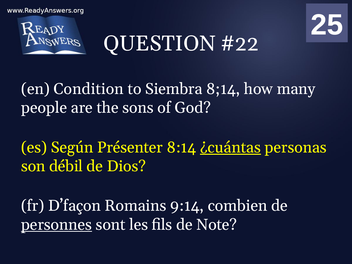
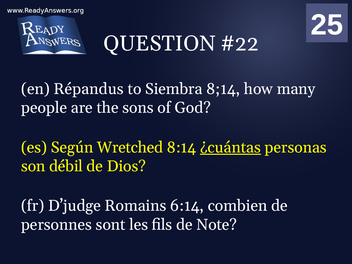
Condition: Condition -> Répandus (89, 89)
Présenter: Présenter -> Wretched (130, 147)
D’façon: D’façon -> D’judge (74, 206)
9:14: 9:14 -> 6:14 (187, 206)
personnes underline: present -> none (56, 225)
